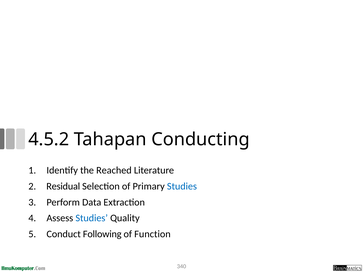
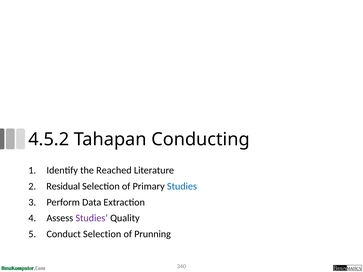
Studies colour: blue -> purple (92, 218)
Conduct Following: Following -> Selection (102, 234)
Function: Function -> Prunning (153, 234)
